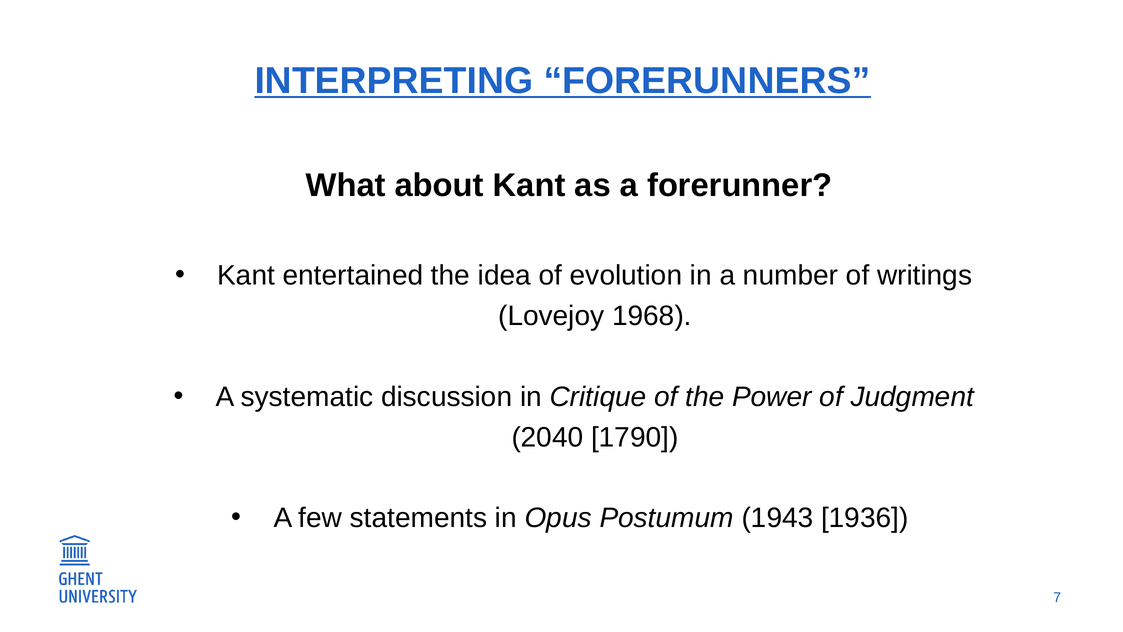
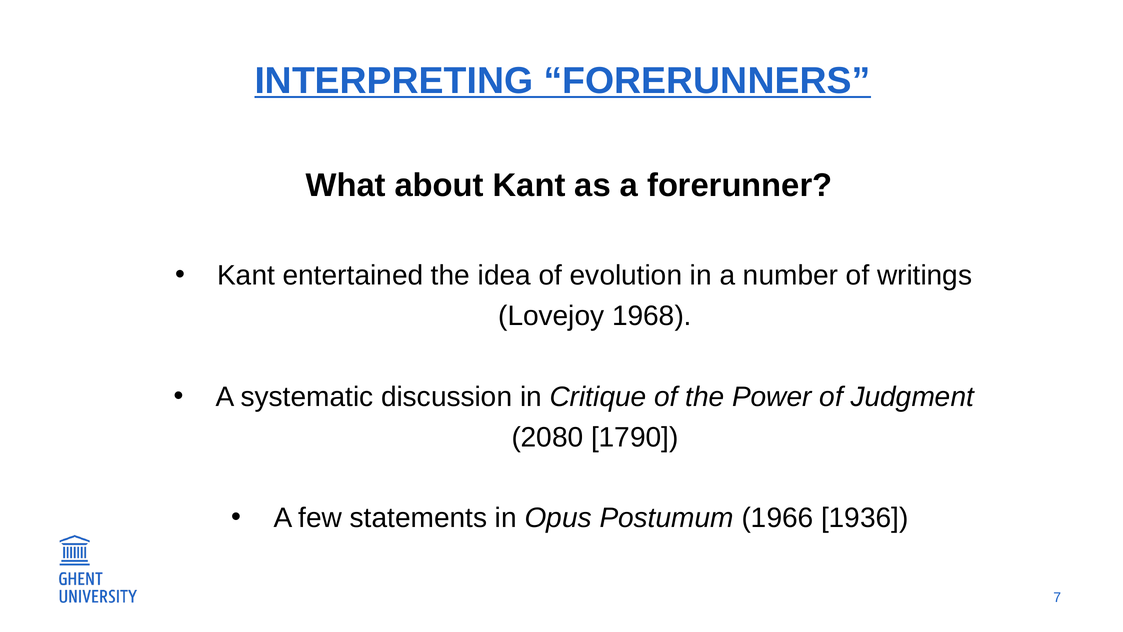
2040: 2040 -> 2080 (547, 437)
1943: 1943 -> 1966 (777, 518)
